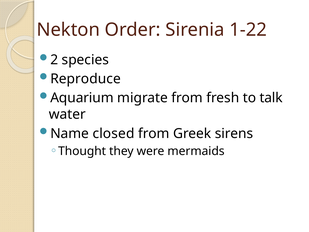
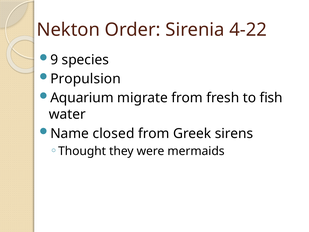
1-22: 1-22 -> 4-22 (248, 30)
2: 2 -> 9 (54, 60)
Reproduce: Reproduce -> Propulsion (86, 79)
talk: talk -> fish (271, 98)
